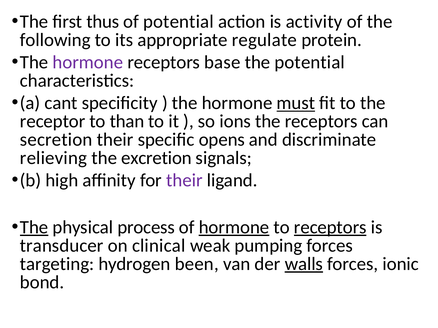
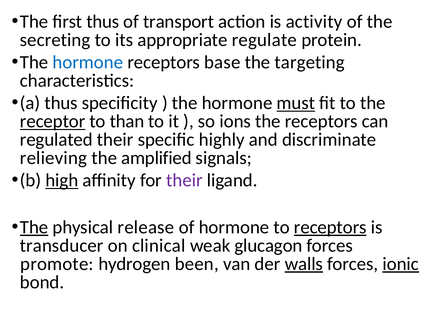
of potential: potential -> transport (179, 22)
following: following -> secreting (55, 40)
hormone colour: purple -> blue (88, 62)
the potential: potential -> targeting (310, 62)
a cant: cant -> thus (61, 103)
receptor underline: none -> present (53, 122)
secretion: secretion -> regulated (56, 140)
opens: opens -> highly (222, 140)
excretion: excretion -> amplified (156, 158)
high underline: none -> present (62, 181)
process: process -> release (146, 228)
hormone underline: present -> none (234, 228)
pumping: pumping -> glucagon (268, 246)
targeting: targeting -> promote (57, 264)
ionic underline: none -> present (401, 264)
